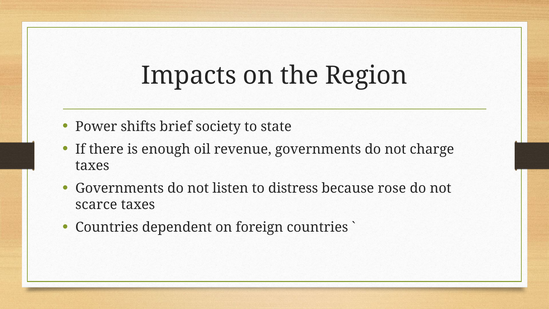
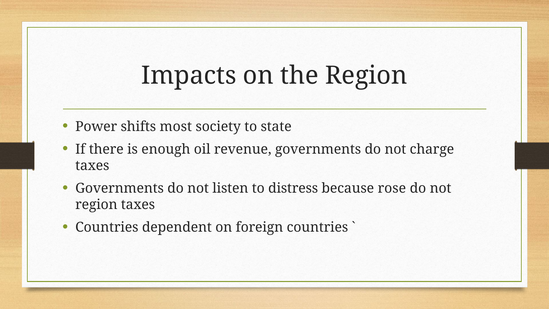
brief: brief -> most (176, 126)
scarce: scarce -> region (96, 205)
